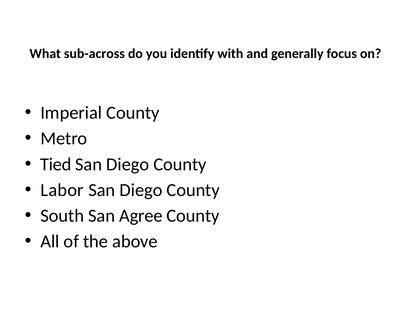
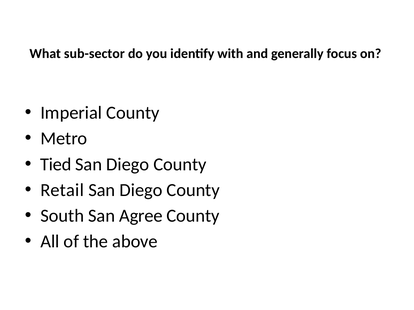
sub-across: sub-across -> sub-sector (94, 54)
Labor: Labor -> Retail (62, 190)
